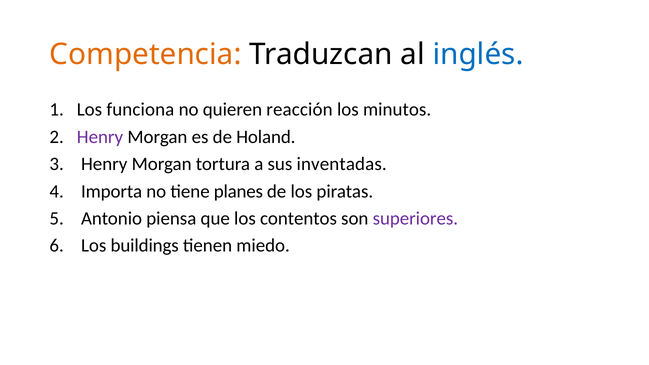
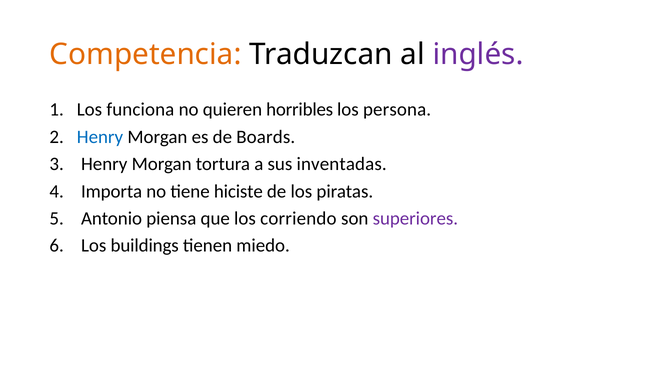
inglés colour: blue -> purple (478, 55)
reacción: reacción -> horribles (300, 110)
minutos: minutos -> persona (397, 110)
Henry colour: purple -> blue (100, 137)
Holand: Holand -> Boards (266, 137)
planes: planes -> hiciste (238, 191)
contentos: contentos -> corriendo (298, 219)
